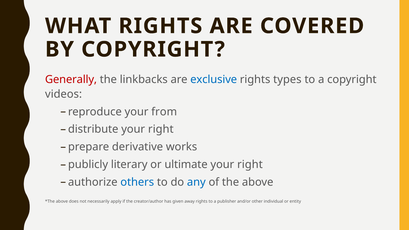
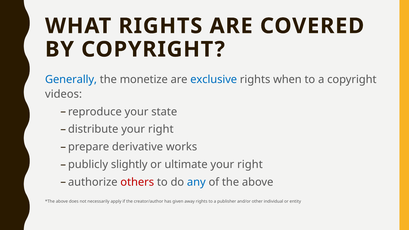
Generally colour: red -> blue (71, 80)
linkbacks: linkbacks -> monetize (144, 80)
types: types -> when (287, 80)
from: from -> state (164, 112)
literary: literary -> slightly (129, 165)
others colour: blue -> red (137, 182)
